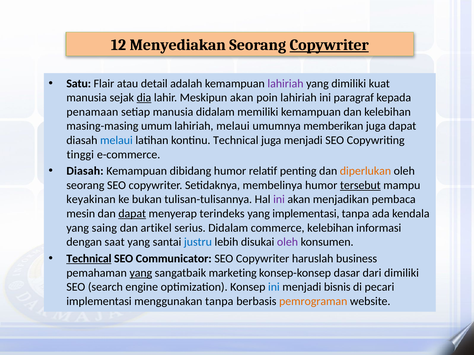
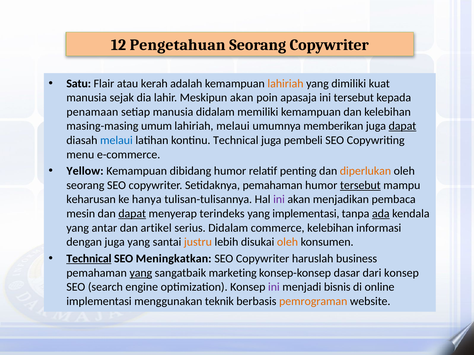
Menyediakan: Menyediakan -> Pengetahuan (178, 45)
Copywriter underline: present -> none (329, 45)
detail: detail -> kerah (154, 84)
lahiriah colour: purple -> orange (285, 84)
dia underline: present -> none (144, 98)
poin lahiriah: lahiriah -> apasaja (299, 98)
ini paragraf: paragraf -> tersebut (354, 98)
dapat underline: none -> present (402, 126)
juga menjadi: menjadi -> pembeli (303, 140)
tinggi: tinggi -> menu (80, 155)
Diasah: Diasah -> Yellow (85, 171)
Setidaknya membelinya: membelinya -> pemahaman (273, 185)
keyakinan: keyakinan -> keharusan (91, 200)
bukan: bukan -> hanya (147, 200)
ada underline: none -> present (381, 214)
saing: saing -> antar (104, 228)
dengan saat: saat -> juga (115, 242)
justru colour: blue -> orange (198, 242)
oleh colour: purple -> orange (288, 242)
Communicator: Communicator -> Meningkatkan (174, 259)
dari dimiliki: dimiliki -> konsep (401, 273)
ini colour: blue -> purple (274, 287)
pecari: pecari -> online (380, 287)
menggunakan tanpa: tanpa -> teknik (219, 302)
